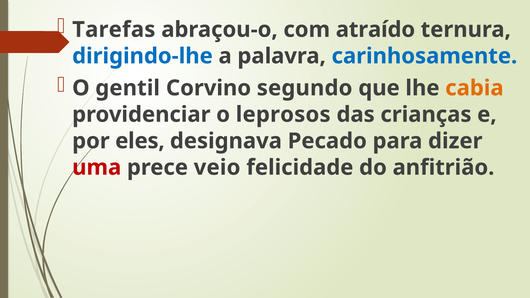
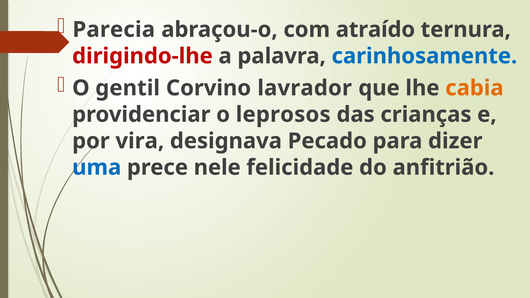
Tarefas: Tarefas -> Parecia (114, 30)
dirigindo-lhe colour: blue -> red (142, 56)
segundo: segundo -> lavrador (305, 88)
eles: eles -> vira (140, 141)
uma colour: red -> blue (97, 168)
veio: veio -> nele (217, 168)
